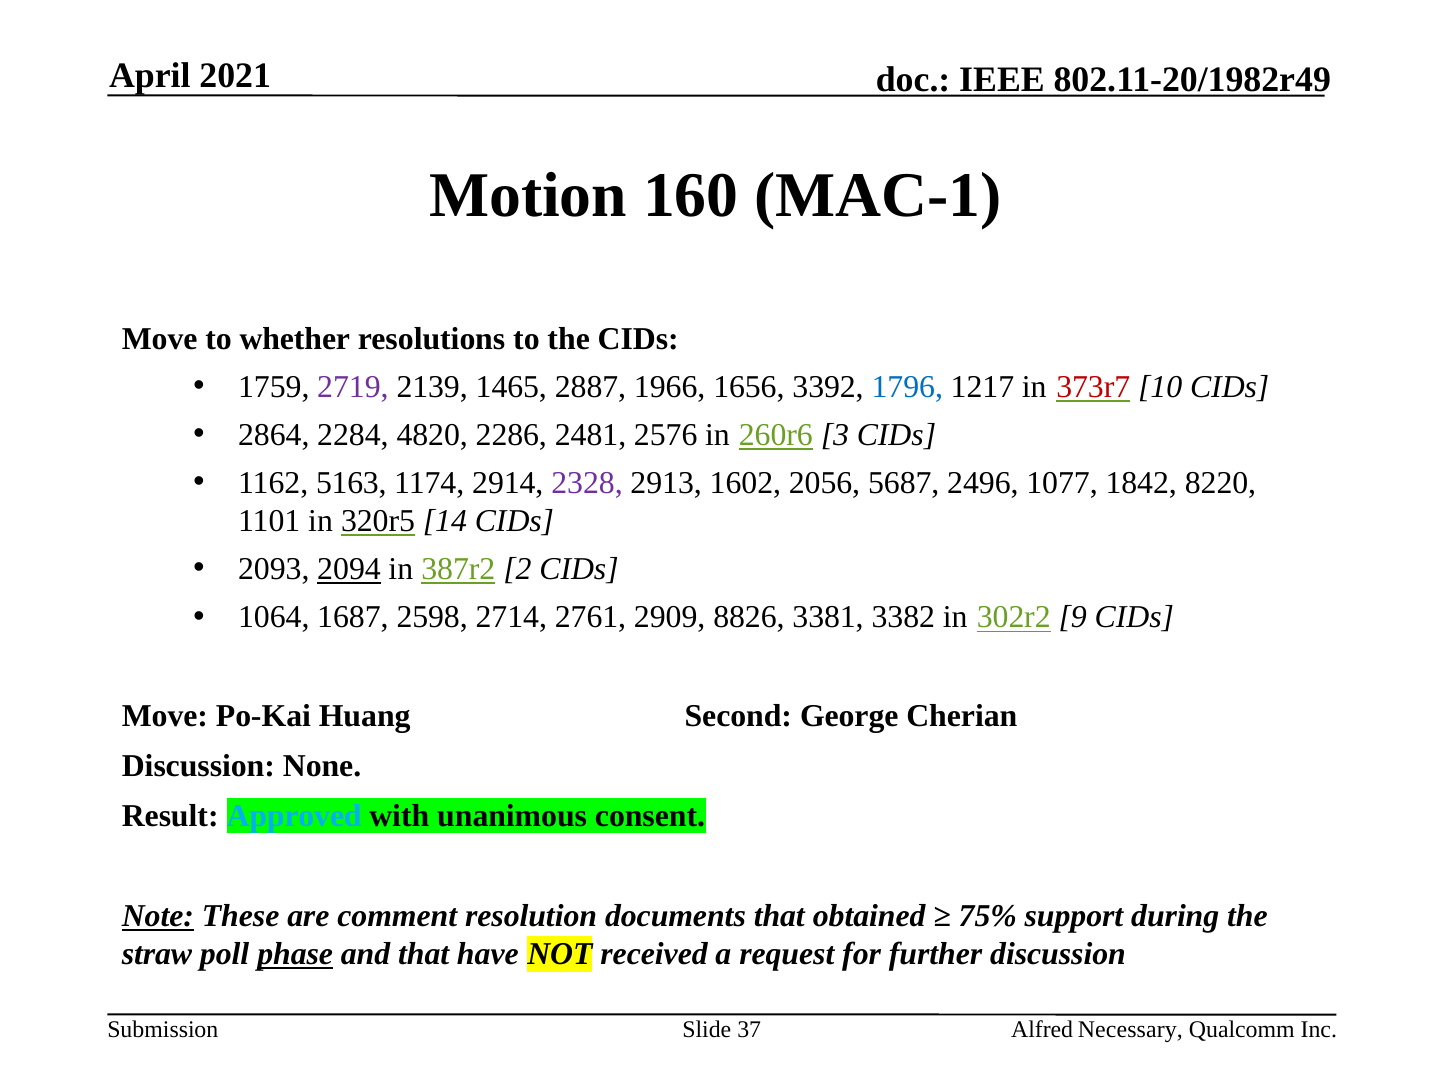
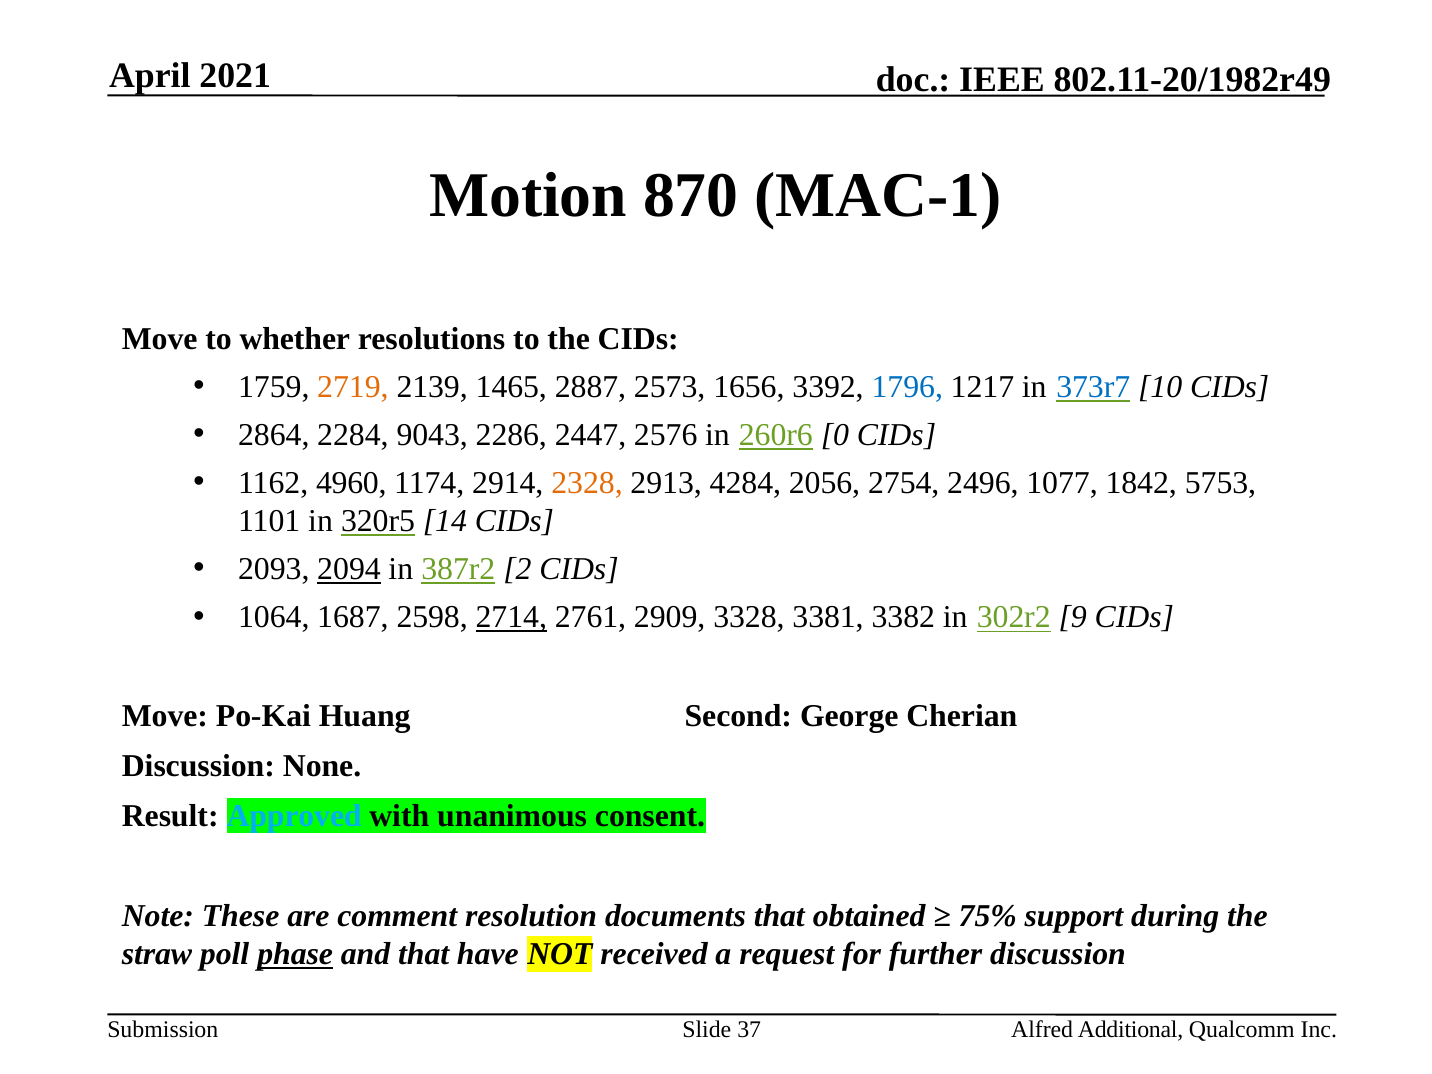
160: 160 -> 870 (691, 195)
2719 colour: purple -> orange (353, 387)
1966: 1966 -> 2573 (670, 387)
373r7 colour: red -> blue (1093, 387)
4820: 4820 -> 9043 (432, 435)
2481: 2481 -> 2447 (591, 435)
3: 3 -> 0 (835, 435)
5163: 5163 -> 4960 (351, 483)
2328 colour: purple -> orange (587, 483)
1602: 1602 -> 4284 (745, 483)
5687: 5687 -> 2754 (904, 483)
8220: 8220 -> 5753 (1221, 483)
2714 underline: none -> present (511, 617)
8826: 8826 -> 3328 (749, 617)
Note underline: present -> none (158, 916)
Necessary: Necessary -> Additional (1131, 1030)
